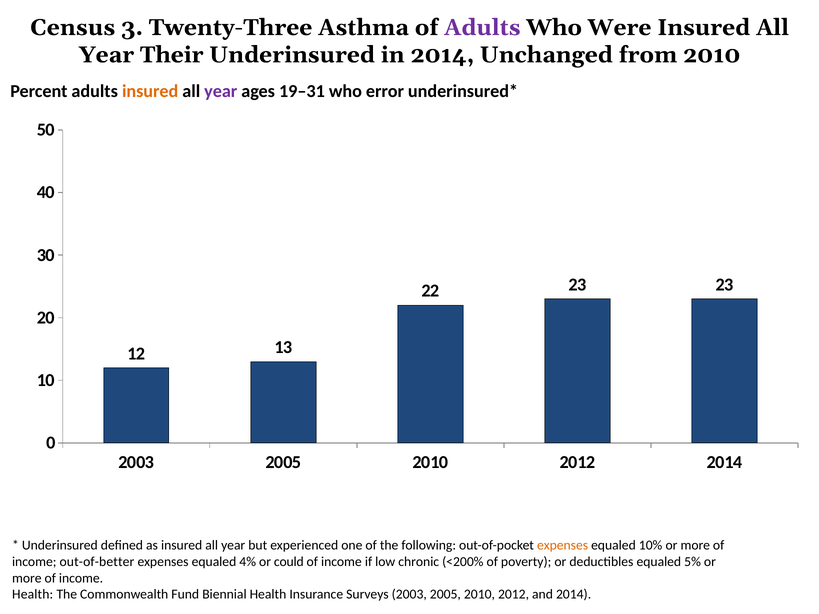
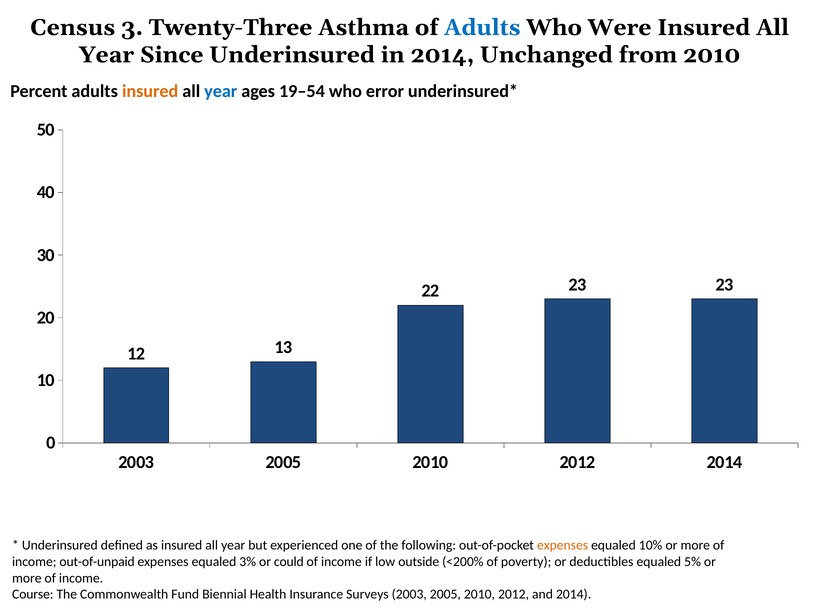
Adults colour: purple -> blue (482, 28)
Their: Their -> Since (172, 55)
year colour: purple -> blue (221, 91)
19–31: 19–31 -> 19–54 (302, 91)
out-of-better: out-of-better -> out-of-unpaid (97, 562)
4%: 4% -> 3% (248, 562)
chronic: chronic -> outside (419, 562)
Health: Health -> Course (33, 595)
